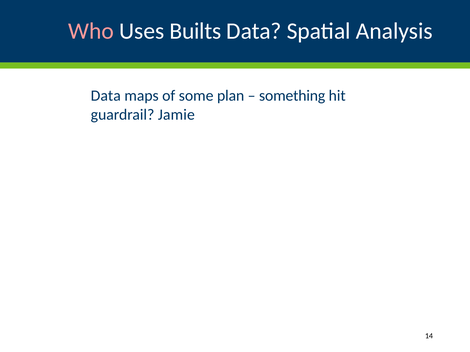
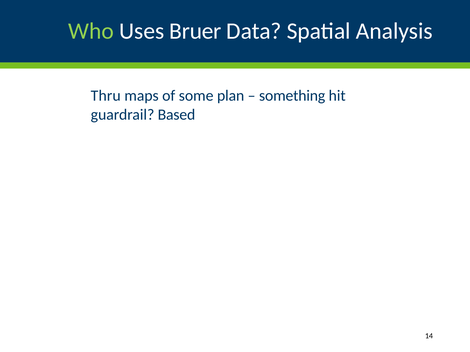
Who colour: pink -> light green (91, 31)
Builts: Builts -> Bruer (195, 31)
Data: Data -> Thru (106, 96)
Jamie: Jamie -> Based (176, 115)
